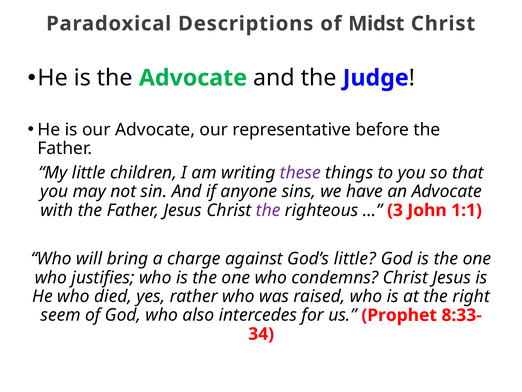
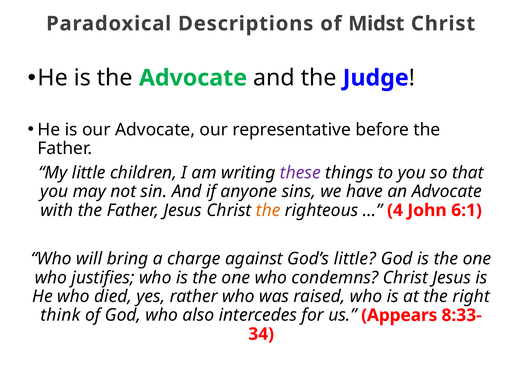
the colour: purple -> orange (268, 210)
3: 3 -> 4 (395, 210)
1:1: 1:1 -> 6:1 (467, 210)
seem: seem -> think (60, 315)
Prophet: Prophet -> Appears (399, 315)
